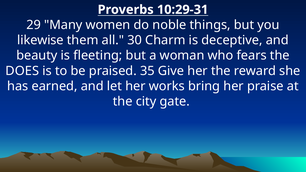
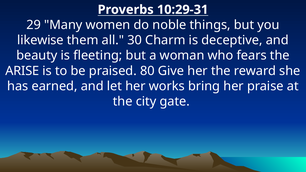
DOES: DOES -> ARISE (22, 71)
35: 35 -> 80 (147, 71)
